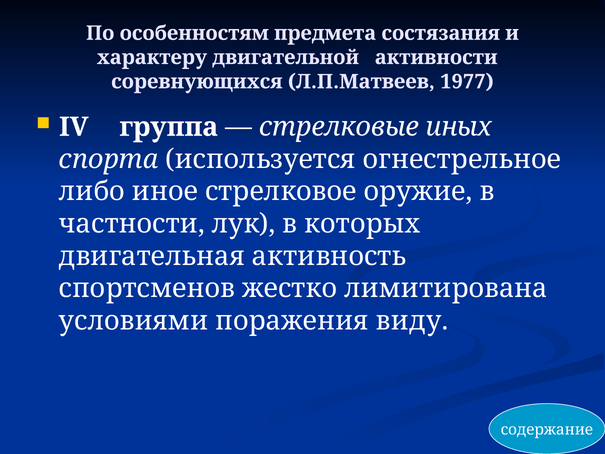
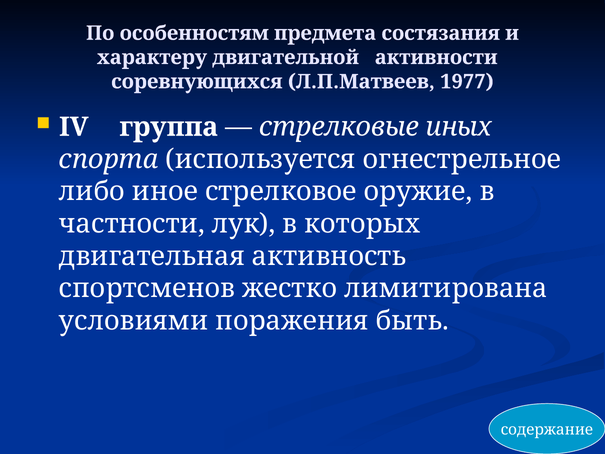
виду: виду -> быть (412, 321)
